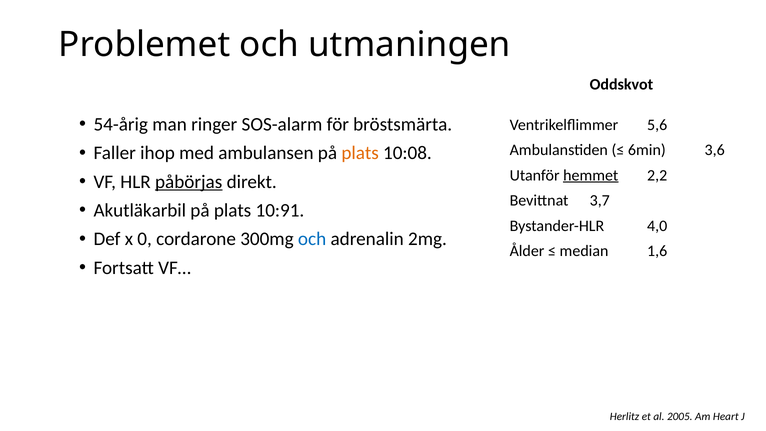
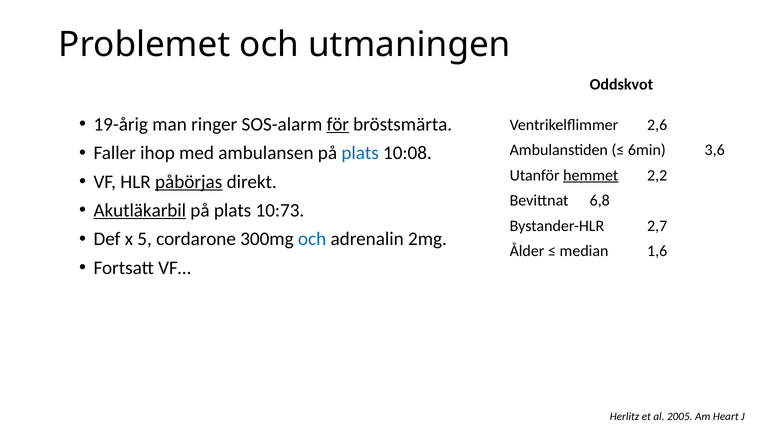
54-årig: 54-årig -> 19-årig (121, 124)
för underline: none -> present (338, 124)
5,6: 5,6 -> 2,6 (657, 125)
plats colour: orange -> blue (360, 153)
3,7: 3,7 -> 6,8 (600, 201)
Akutläkarbil underline: none -> present (140, 210)
10:91: 10:91 -> 10:73 (280, 210)
4,0: 4,0 -> 2,7 (657, 226)
0: 0 -> 5 (145, 239)
